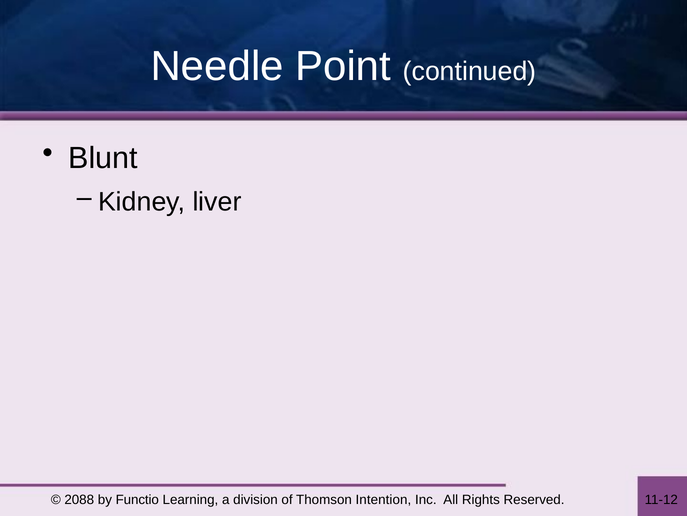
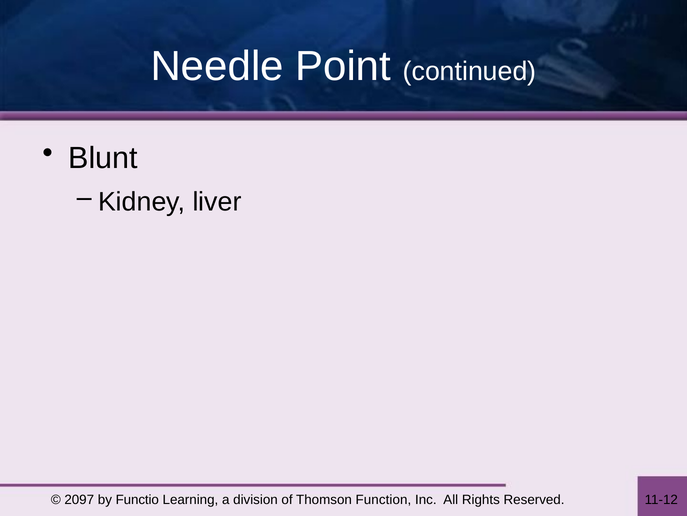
2088: 2088 -> 2097 (79, 499)
Intention: Intention -> Function (383, 499)
